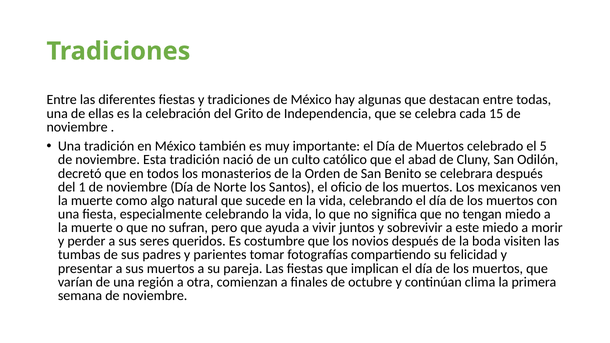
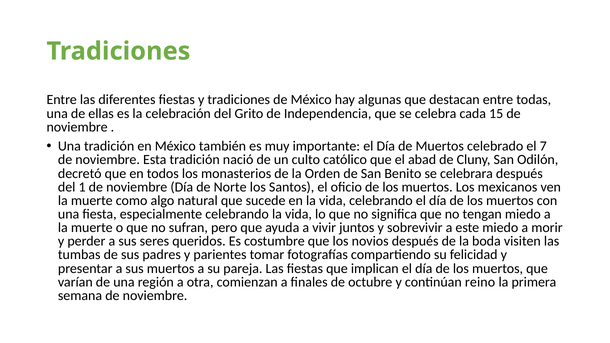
5: 5 -> 7 (543, 146)
clima: clima -> reino (480, 282)
